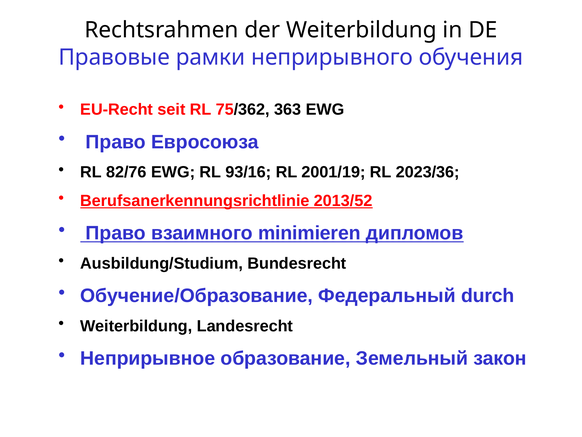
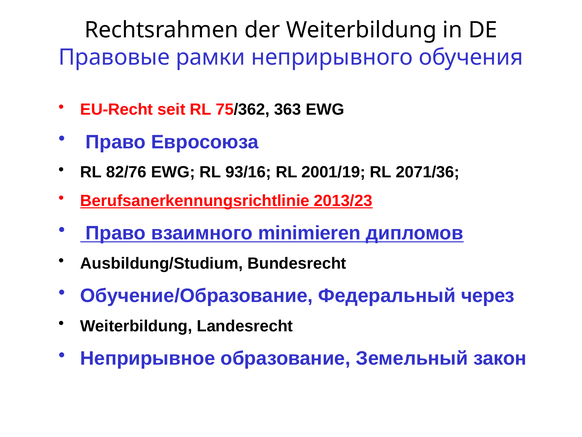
2023/36: 2023/36 -> 2071/36 (428, 172)
2013/52: 2013/52 -> 2013/23 (343, 201)
durch: durch -> через (488, 296)
